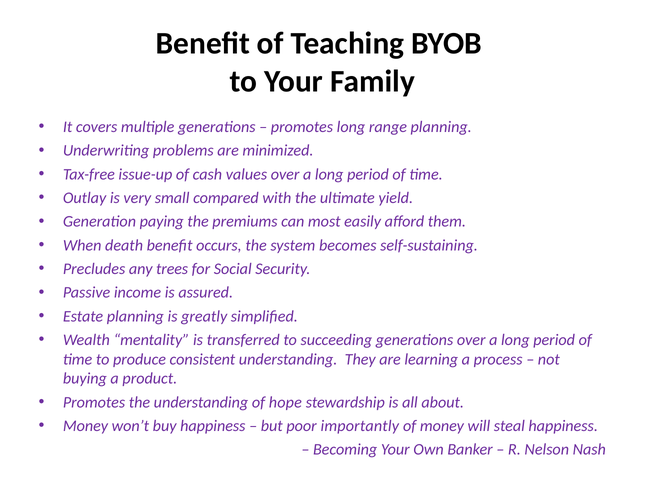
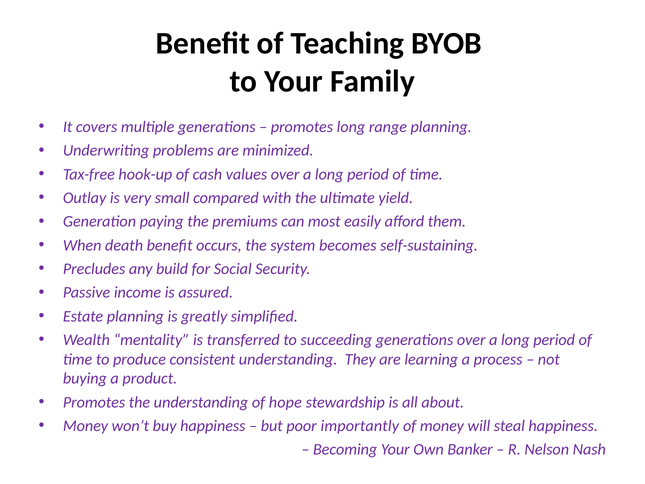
issue-up: issue-up -> hook-up (145, 174)
trees: trees -> build (172, 269)
